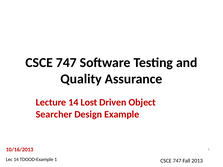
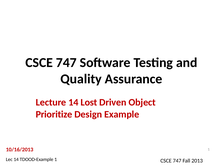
Searcher: Searcher -> Prioritize (54, 114)
